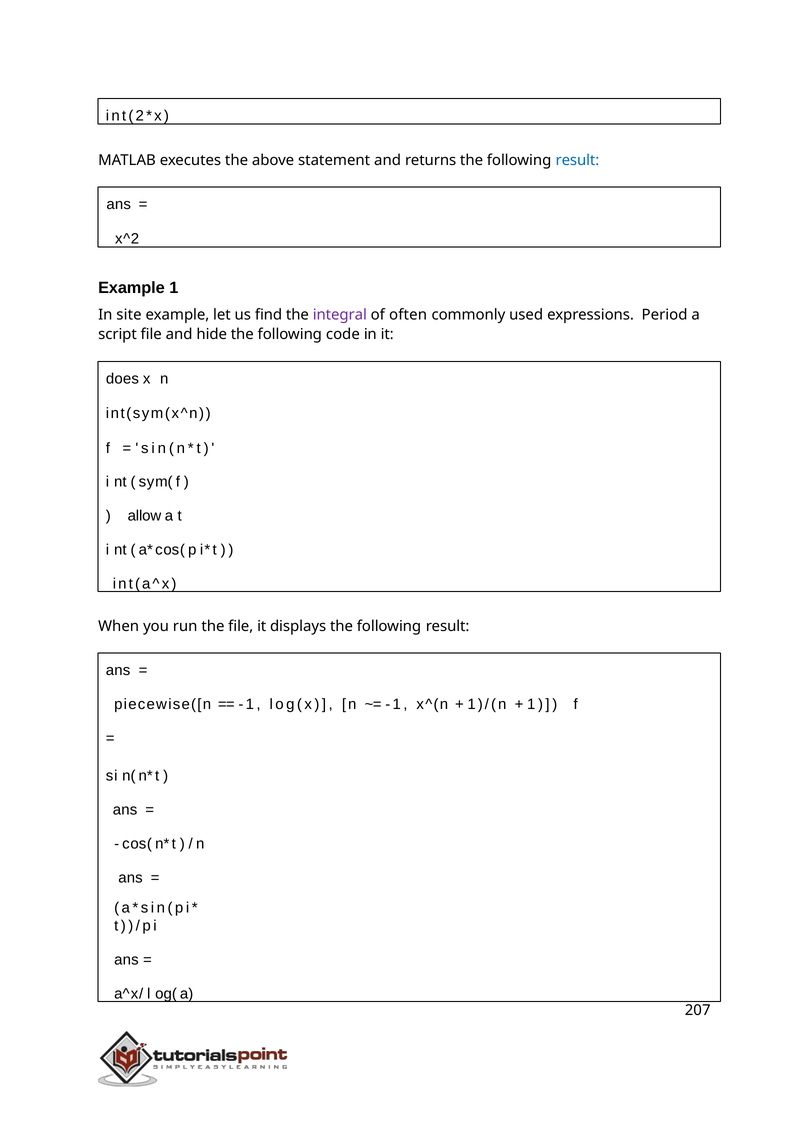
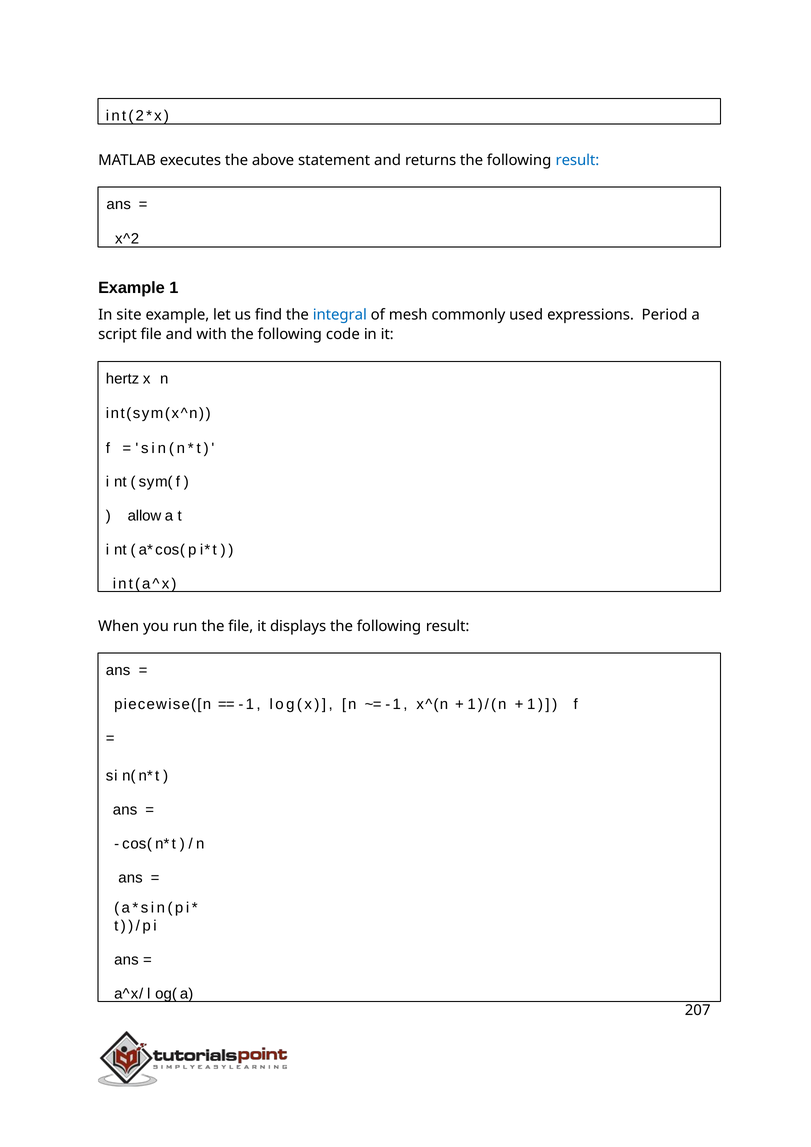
integral colour: purple -> blue (340, 315)
often: often -> mesh (408, 315)
hide: hide -> with (212, 335)
does: does -> hertz (123, 379)
